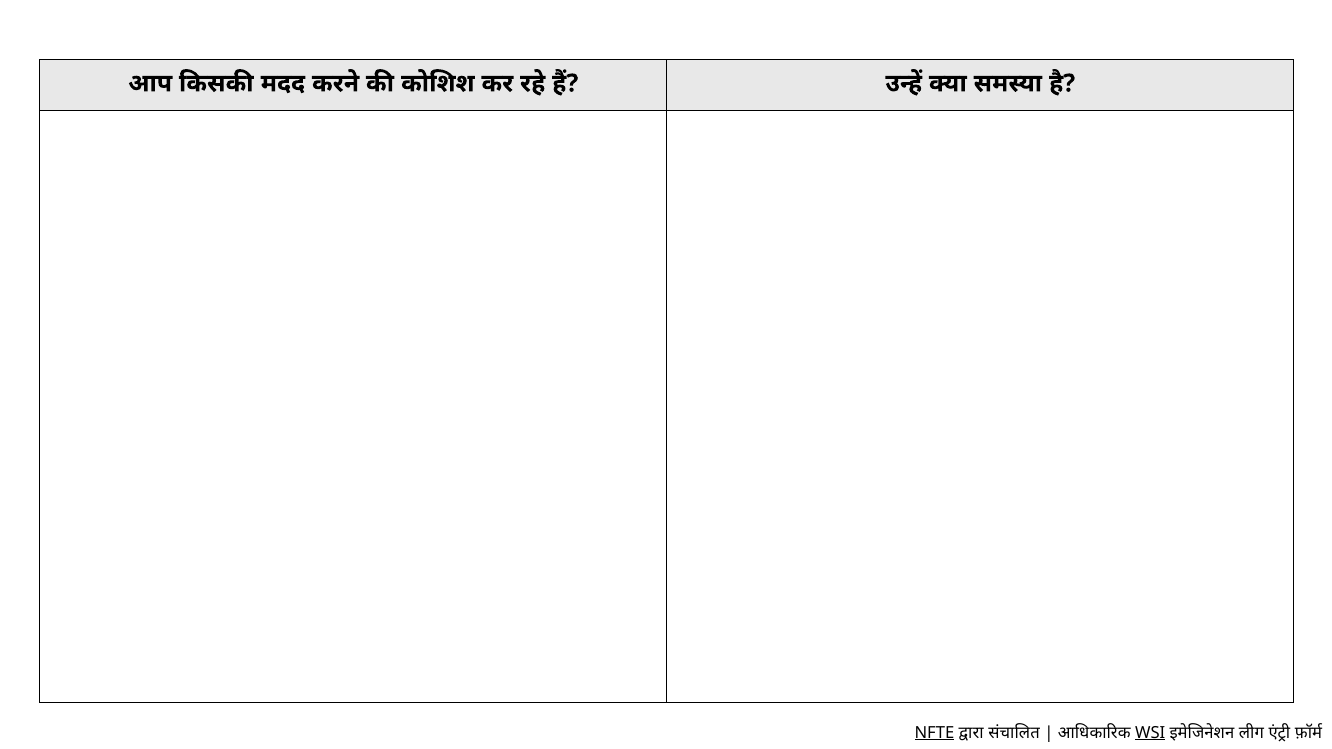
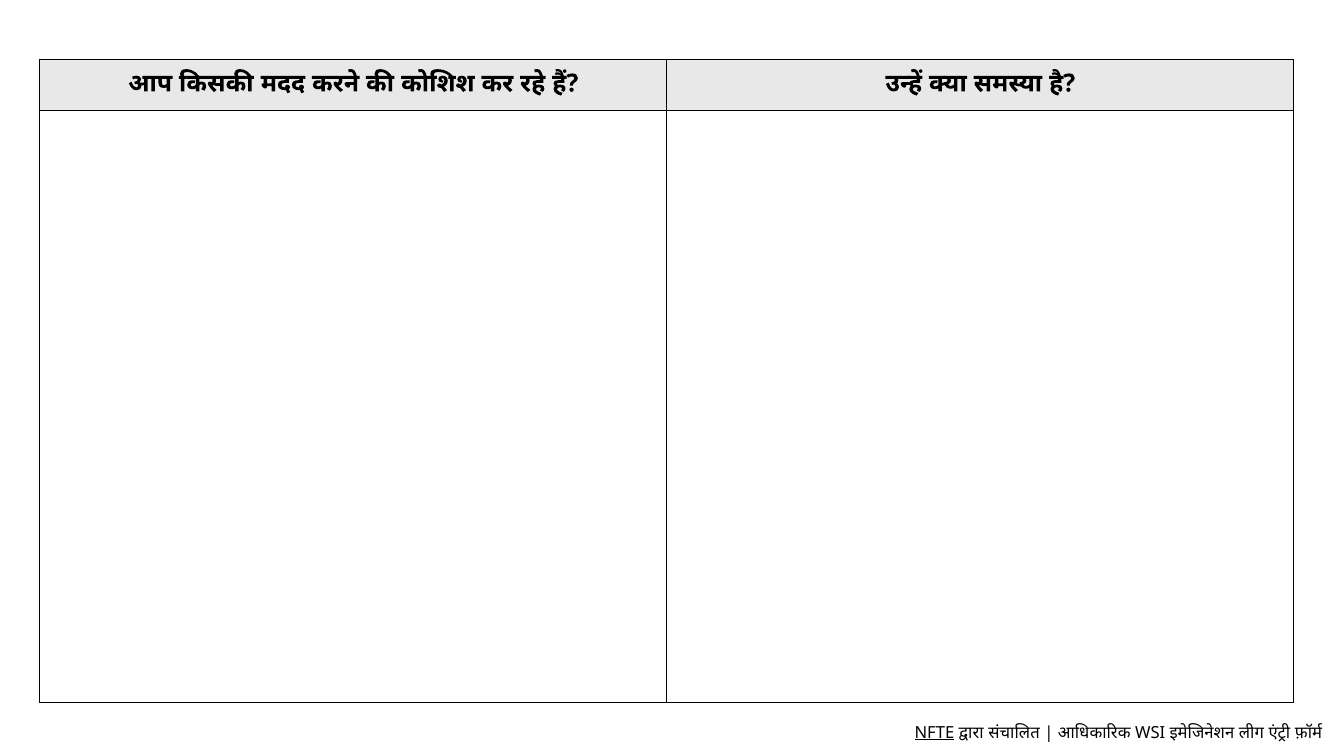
WSI underline: present -> none (1150, 733)
